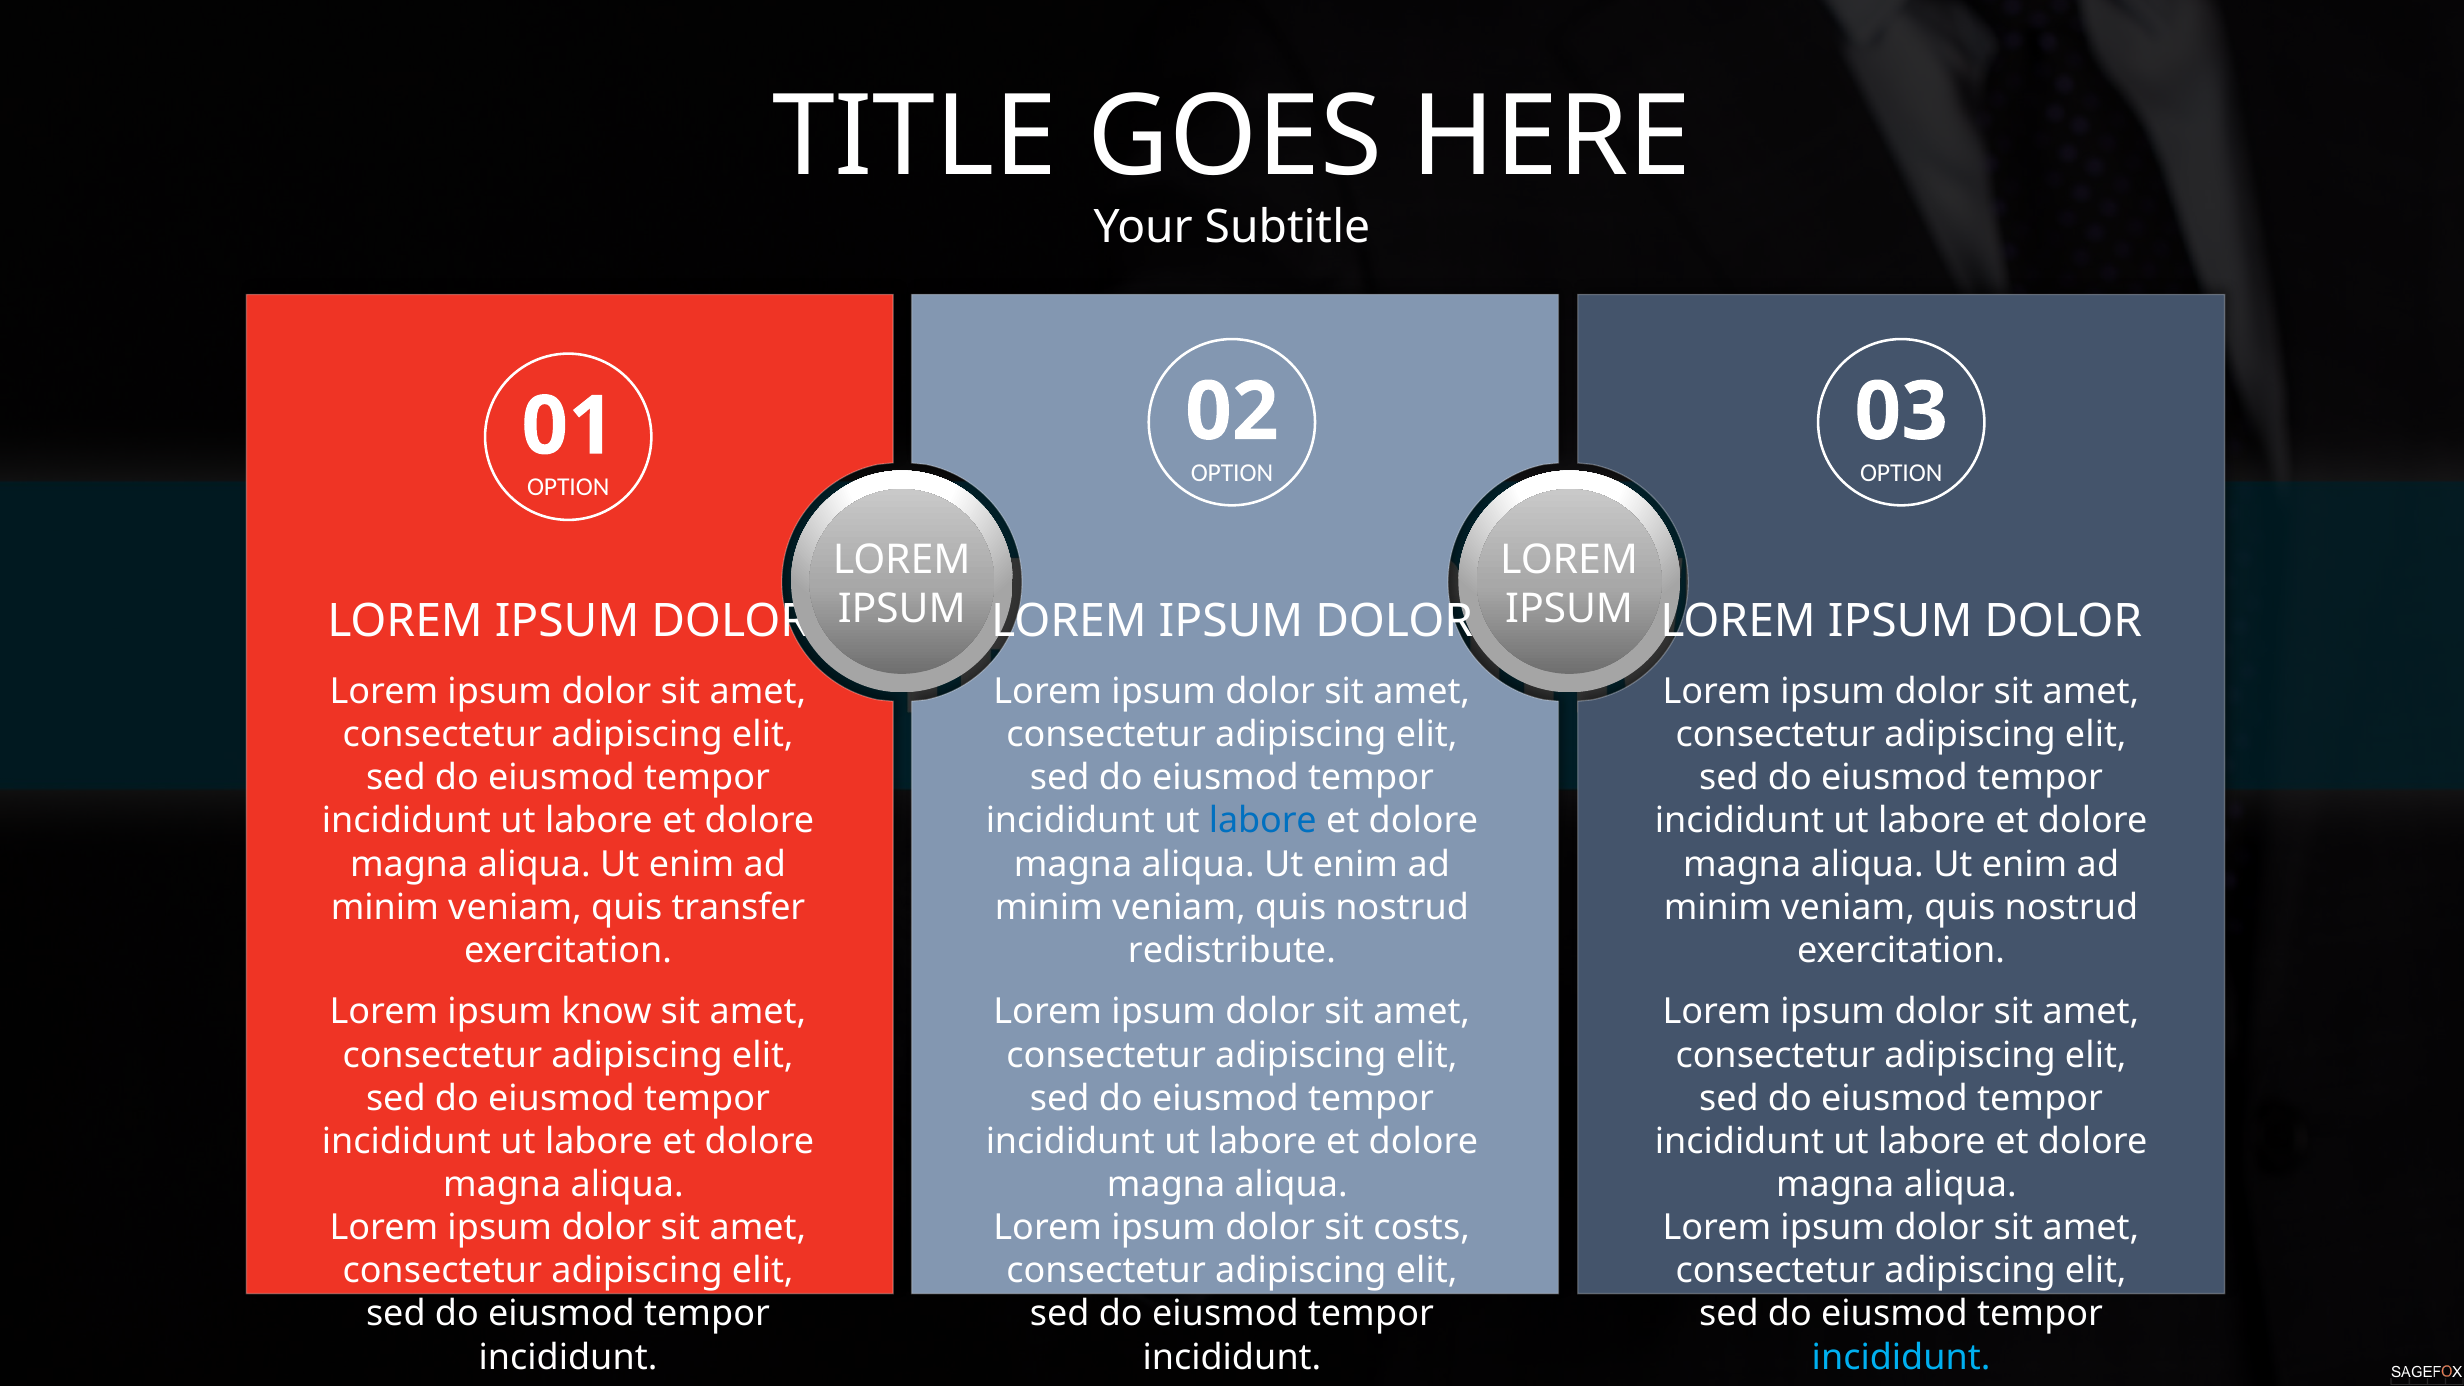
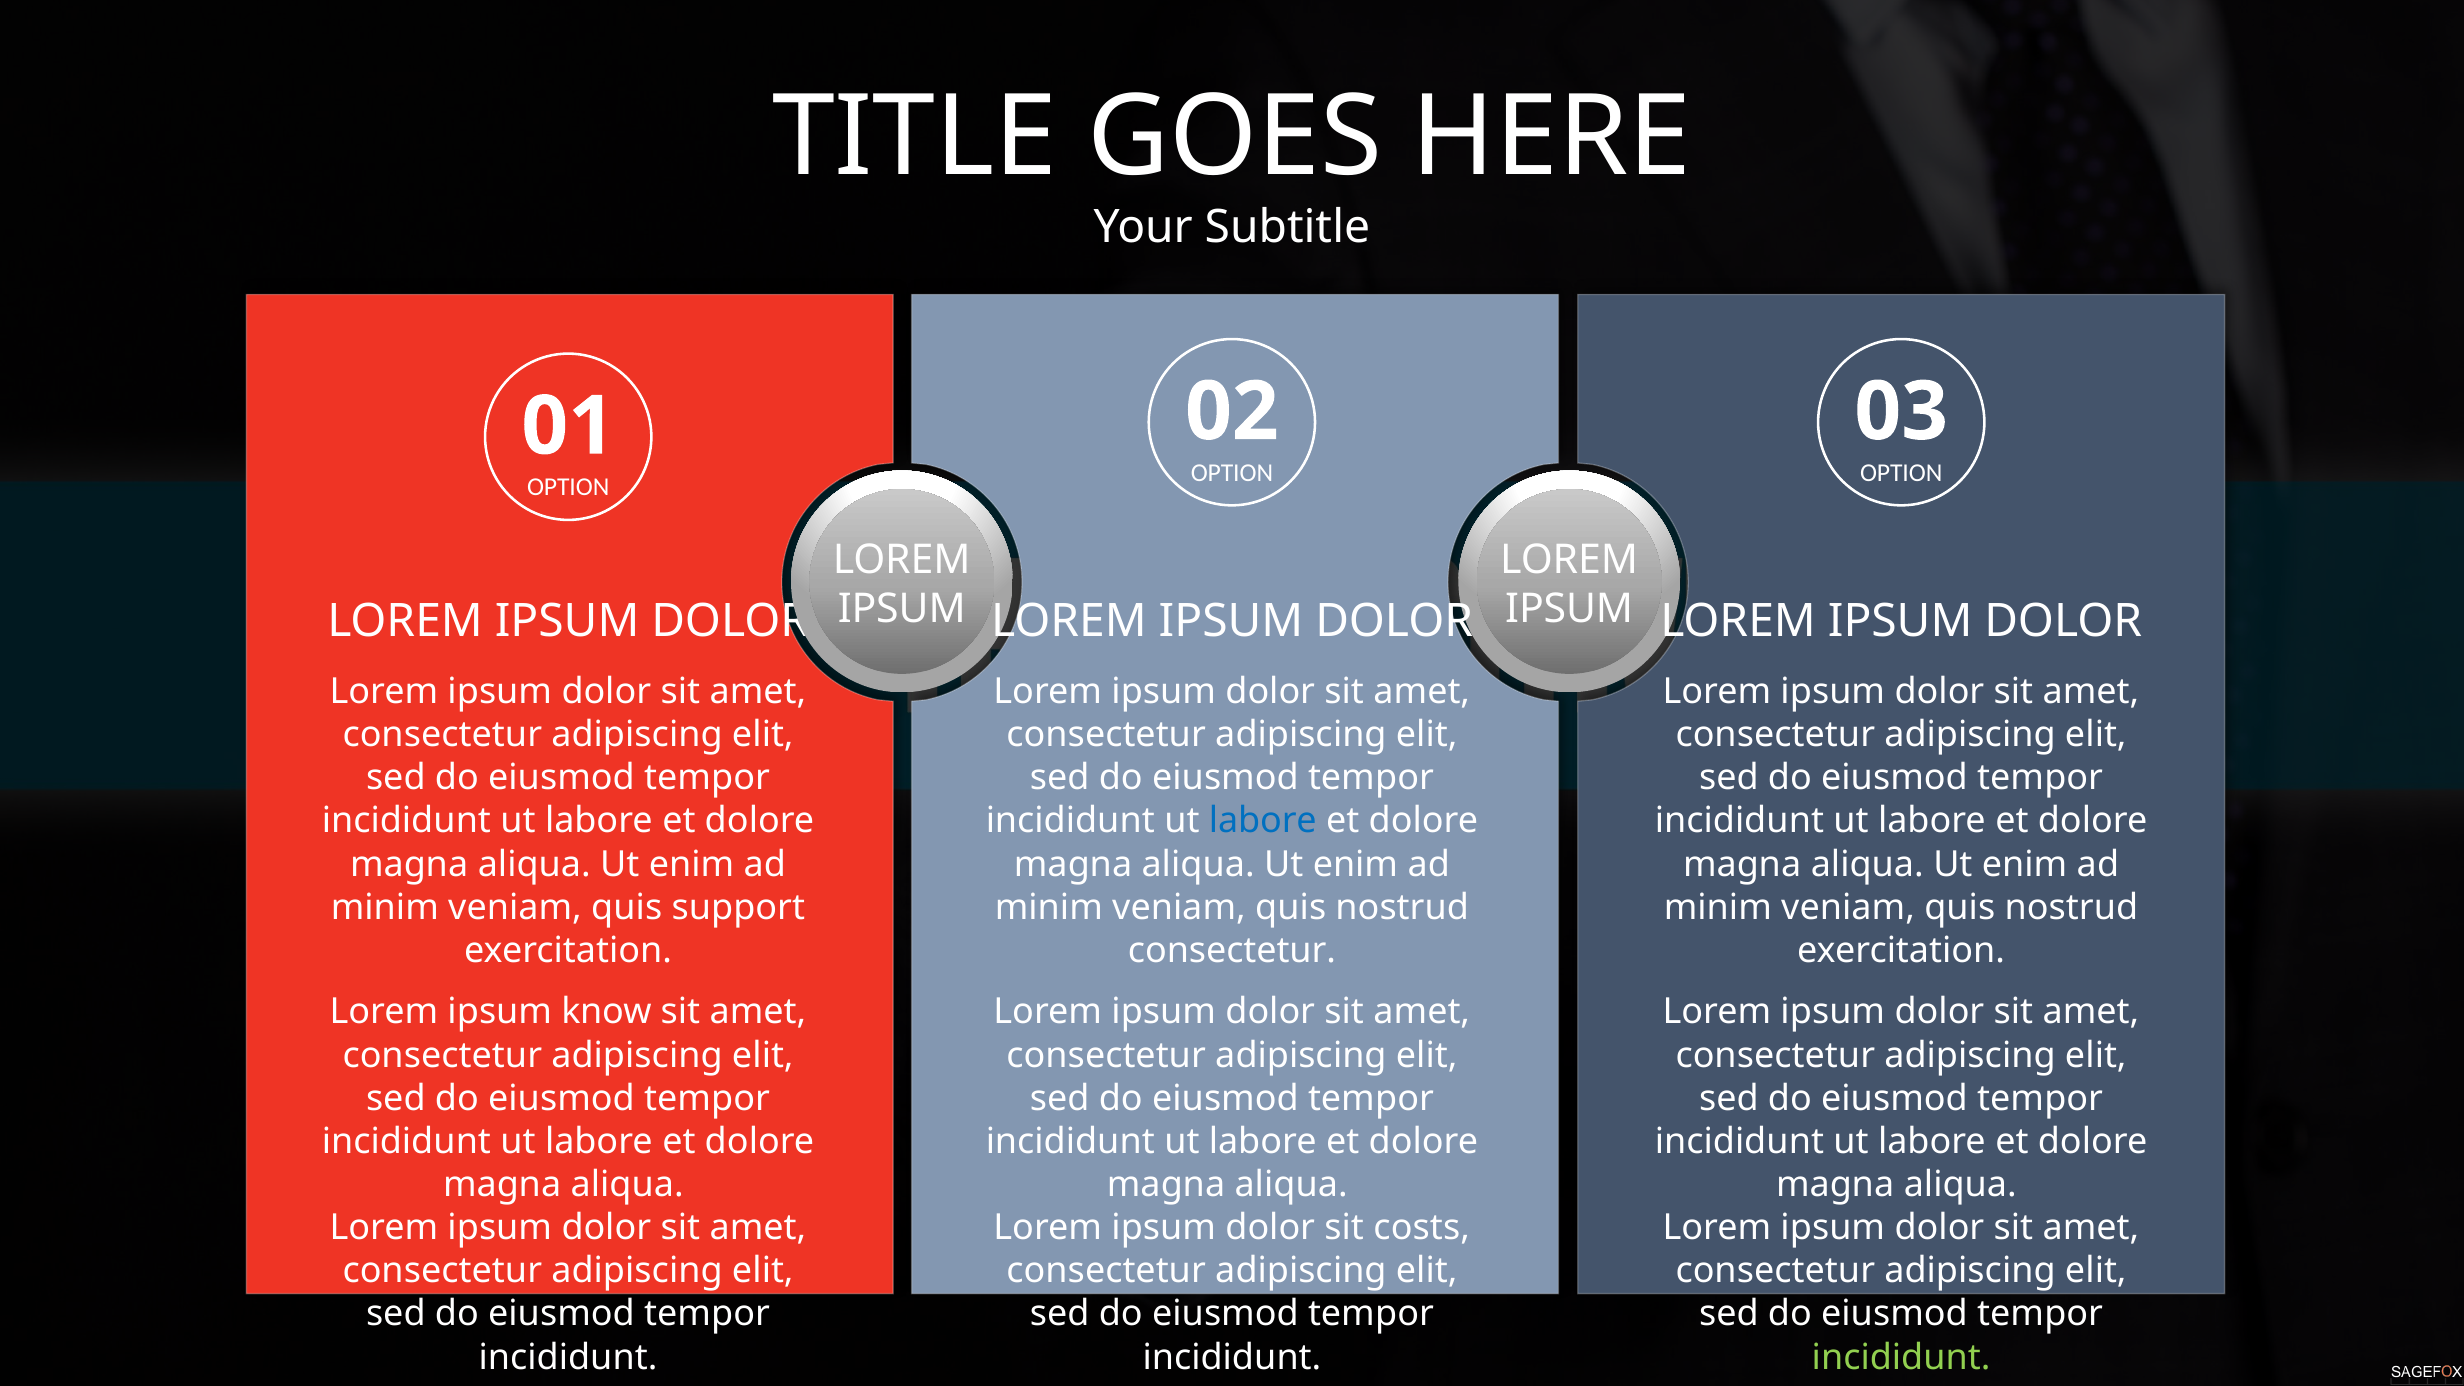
transfer: transfer -> support (738, 907)
redistribute: redistribute -> consectetur (1232, 950)
incididunt colour: light blue -> light green (1901, 1357)
